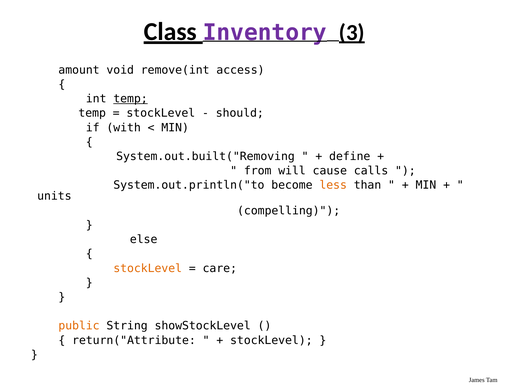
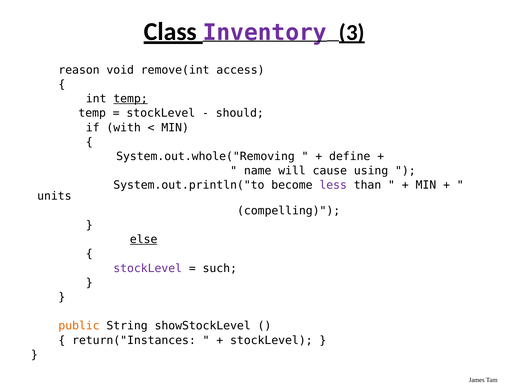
amount: amount -> reason (79, 70)
System.out.built("Removing: System.out.built("Removing -> System.out.whole("Removing (205, 157)
from: from -> name (258, 171)
calls: calls -> using (371, 171)
less colour: orange -> purple (333, 185)
else underline: none -> present (144, 240)
stockLevel colour: orange -> purple (148, 268)
care: care -> such (220, 268)
return("Attribute: return("Attribute -> return("Instances (134, 340)
